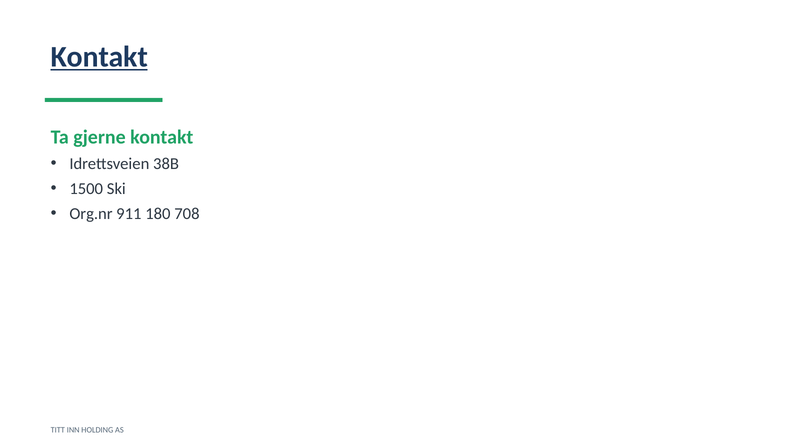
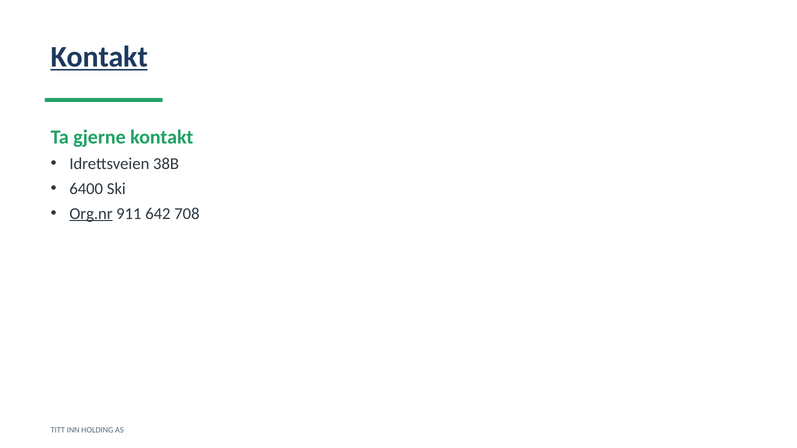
1500: 1500 -> 6400 (86, 189)
Org.nr underline: none -> present (91, 214)
180: 180 -> 642 (158, 214)
